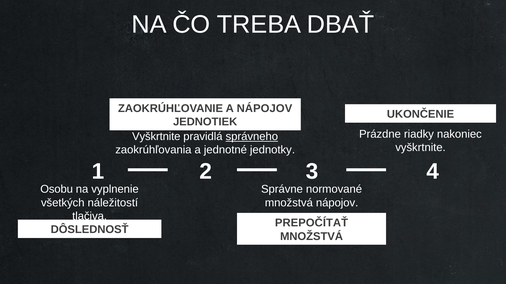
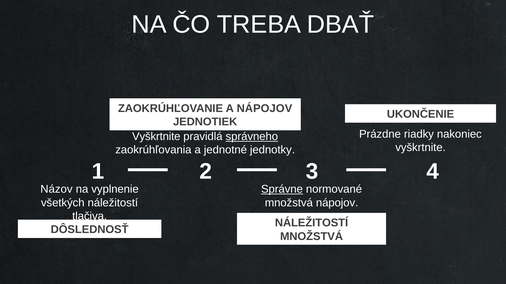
Osobu: Osobu -> Názov (56, 190)
Správne underline: none -> present (282, 190)
PREPOČÍTAŤ: PREPOČÍTAŤ -> NÁLEŽITOSTÍ (312, 223)
